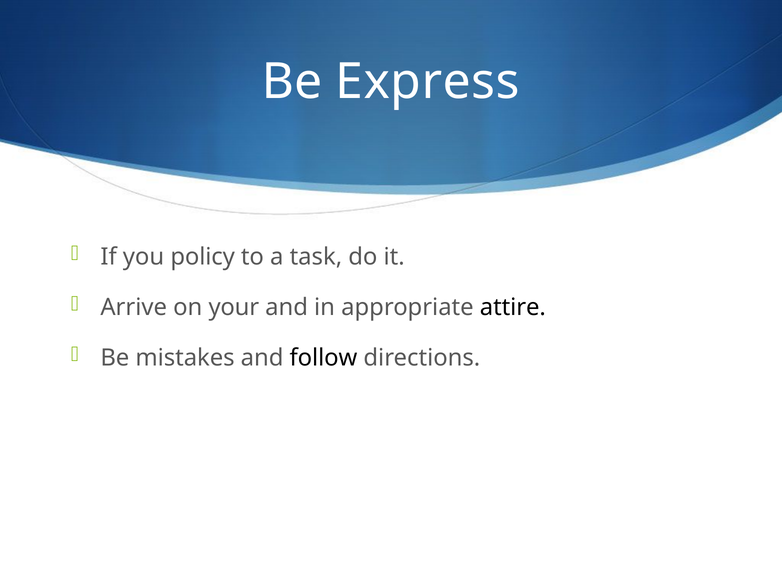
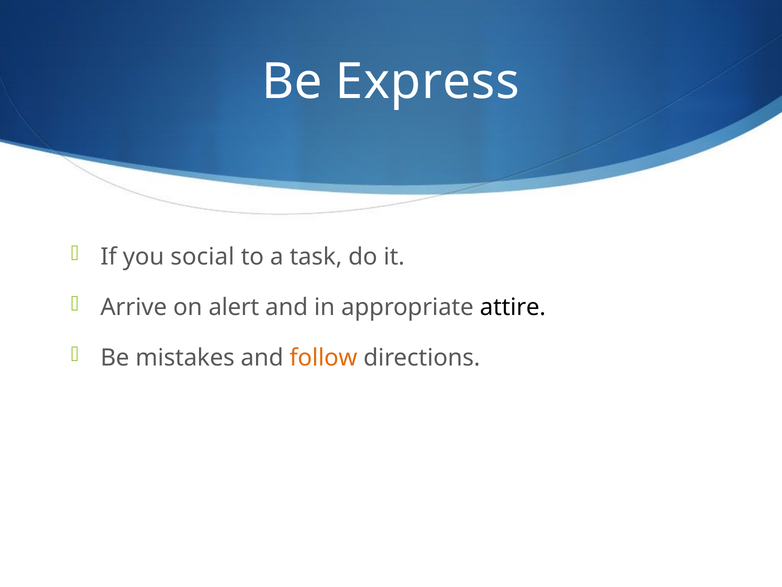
policy: policy -> social (202, 257)
your: your -> alert (234, 307)
follow colour: black -> orange (323, 358)
